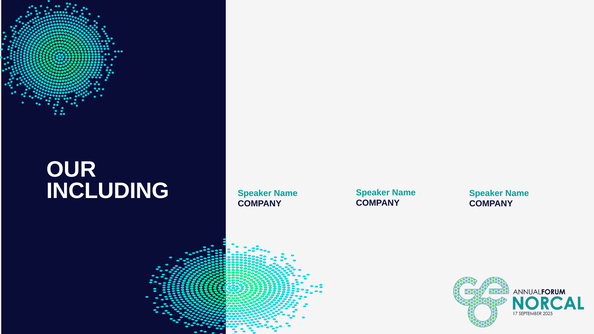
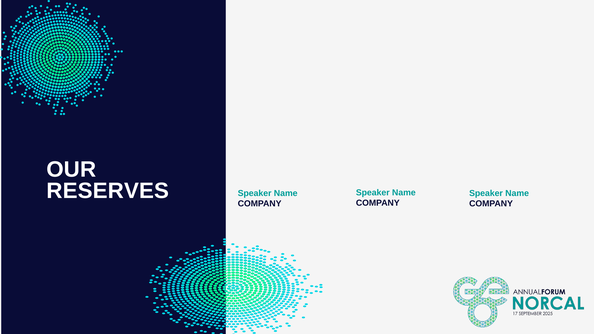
INCLUDING: INCLUDING -> RESERVES (108, 191)
